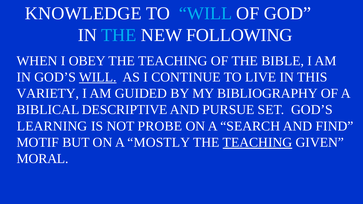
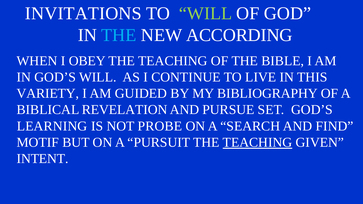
KNOWLEDGE: KNOWLEDGE -> INVITATIONS (83, 13)
WILL colour: light blue -> light green (206, 13)
FOLLOWING: FOLLOWING -> ACCORDING (239, 35)
WILL underline: present -> none (98, 77)
DESCRIPTIVE: DESCRIPTIVE -> REVELATION (125, 110)
MOSTLY: MOSTLY -> PURSUIT (159, 142)
MORAL: MORAL -> INTENT (43, 159)
